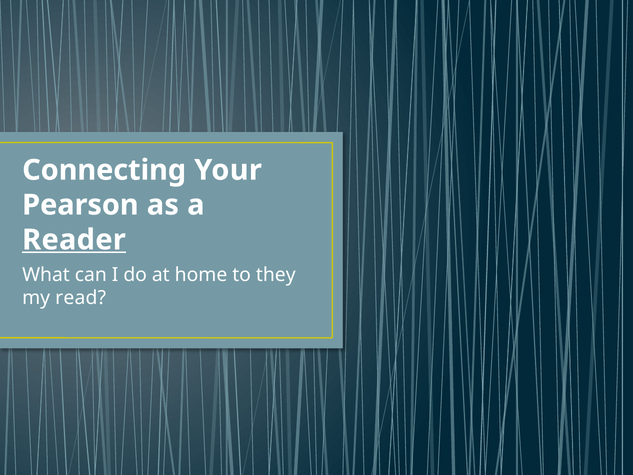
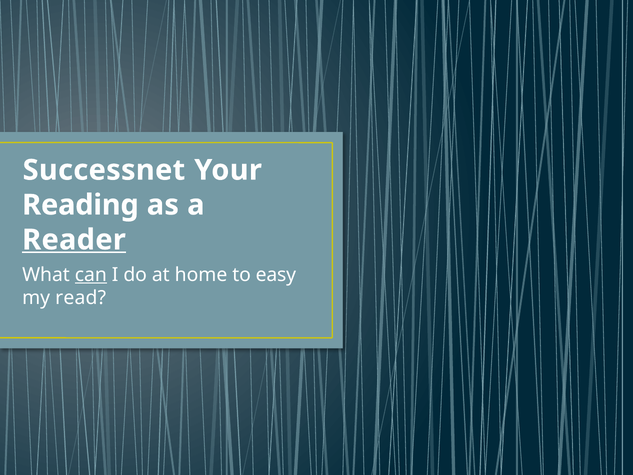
Connecting: Connecting -> Successnet (104, 170)
Pearson: Pearson -> Reading (80, 205)
can underline: none -> present (91, 275)
they: they -> easy (276, 275)
